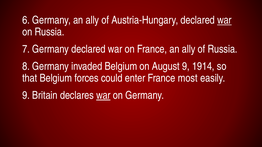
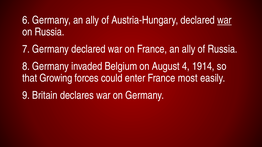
August 9: 9 -> 4 (186, 67)
that Belgium: Belgium -> Growing (56, 78)
war underline: present -> none (103, 96)
